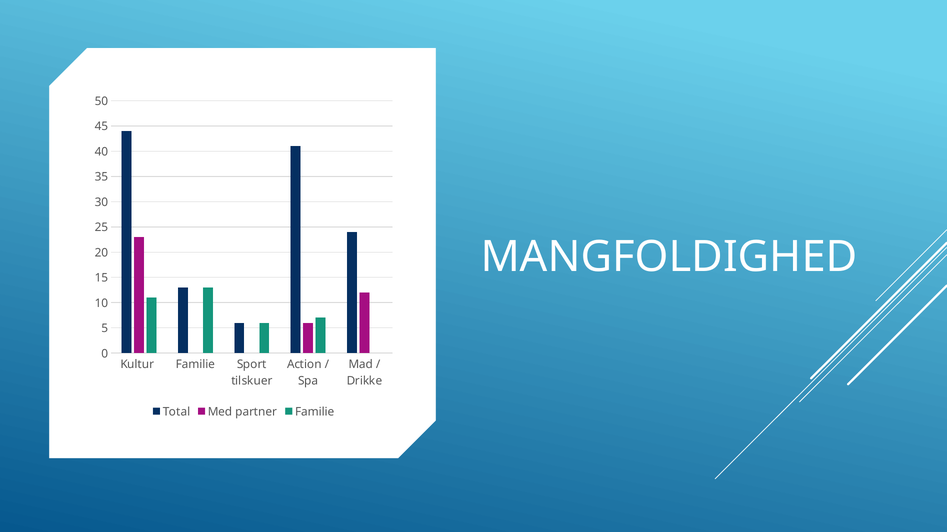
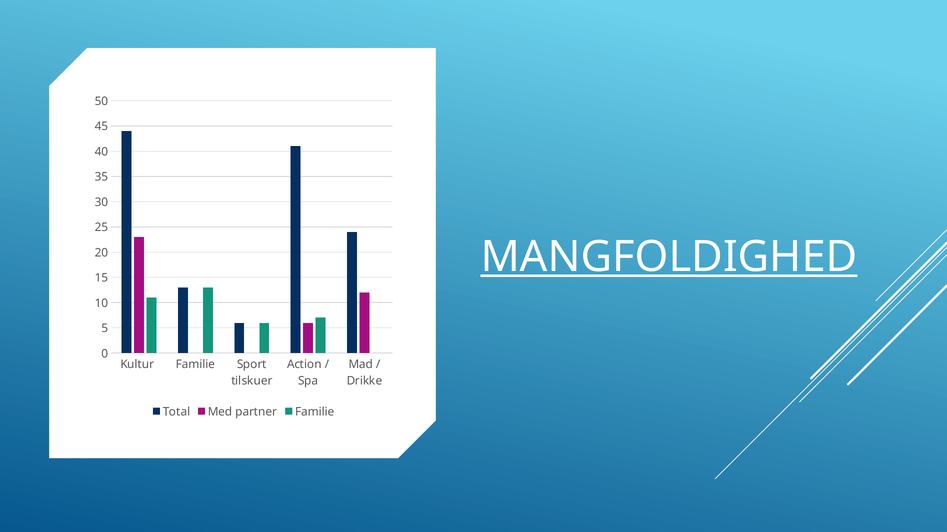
MANGFOLDIGHED underline: none -> present (669, 258)
